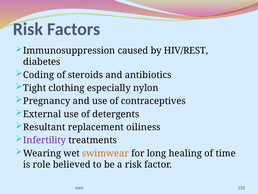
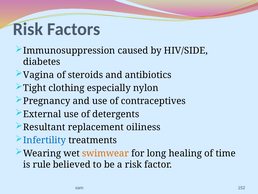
HIV/REST: HIV/REST -> HIV/SIDE (186, 51)
Coding: Coding -> Vagina (39, 75)
Infertility colour: purple -> blue (45, 140)
role: role -> rule (42, 164)
